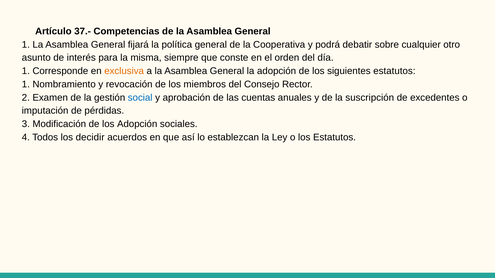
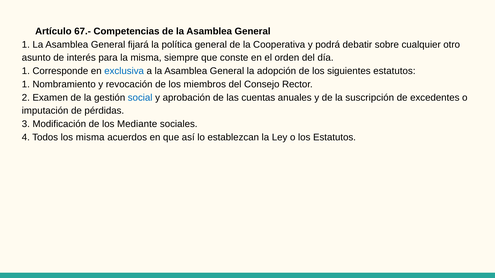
37.-: 37.- -> 67.- (83, 31)
exclusiva colour: orange -> blue (124, 71)
los Adopción: Adopción -> Mediante (137, 124)
los decidir: decidir -> misma (90, 138)
